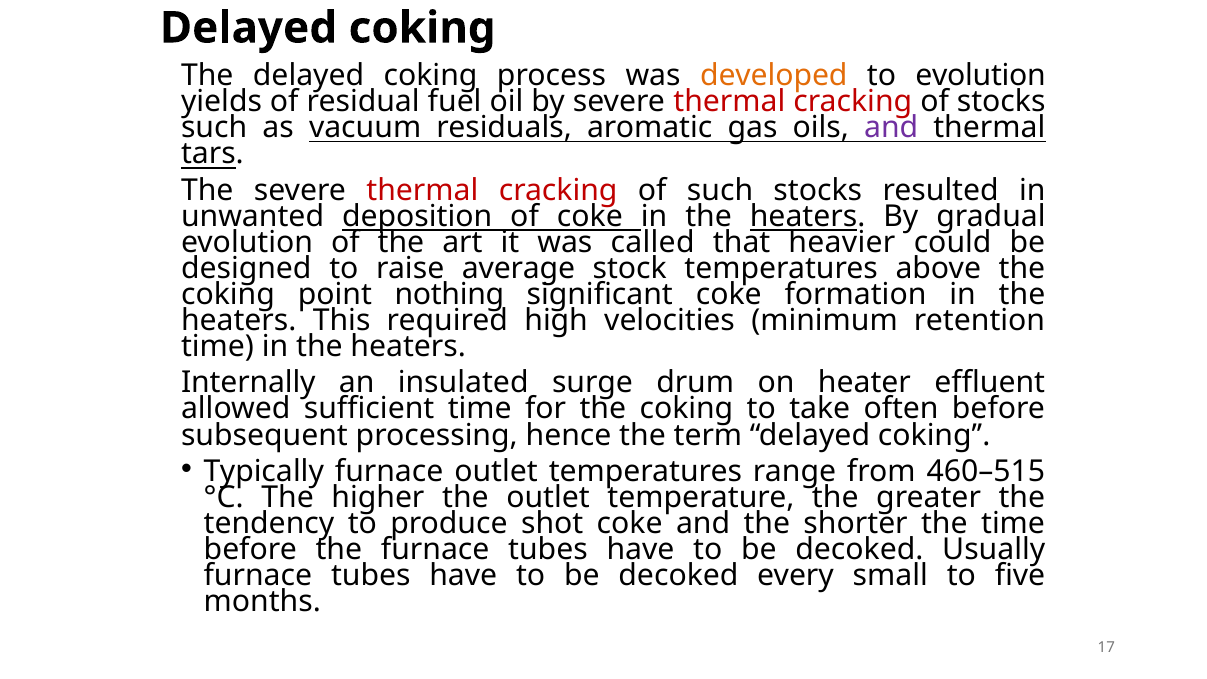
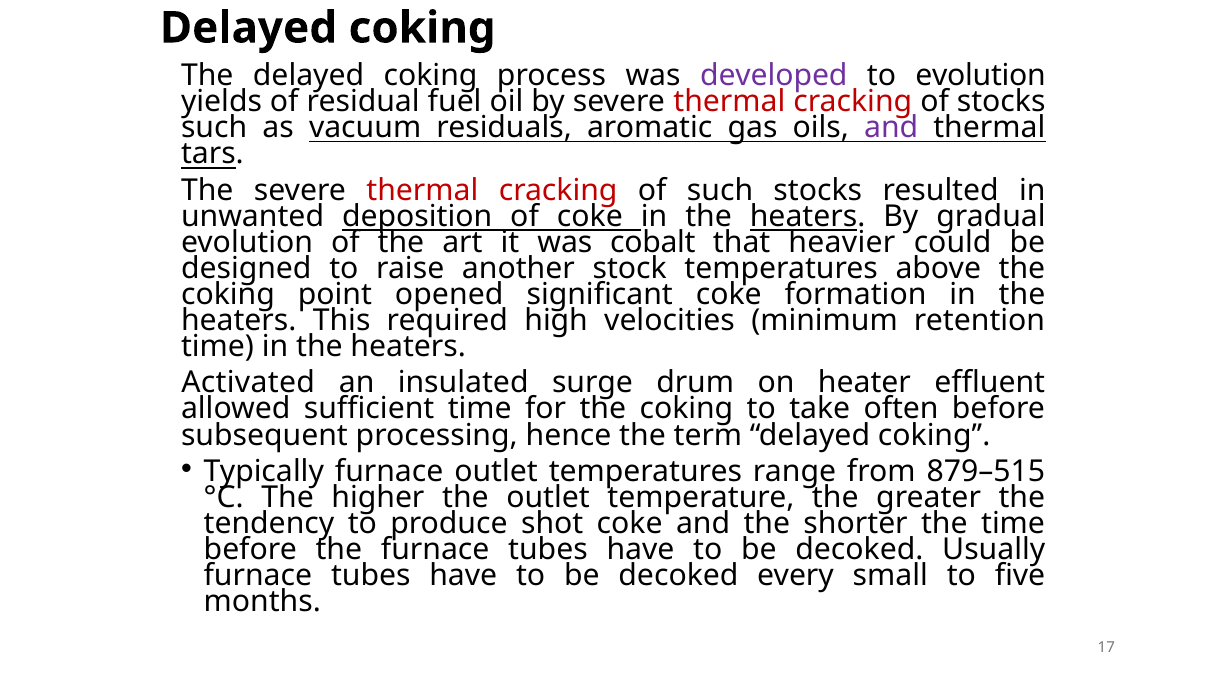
developed colour: orange -> purple (774, 76)
called: called -> cobalt (653, 242)
average: average -> another (518, 268)
nothing: nothing -> opened (449, 295)
Internally: Internally -> Activated (248, 383)
460–515: 460–515 -> 879–515 (986, 471)
